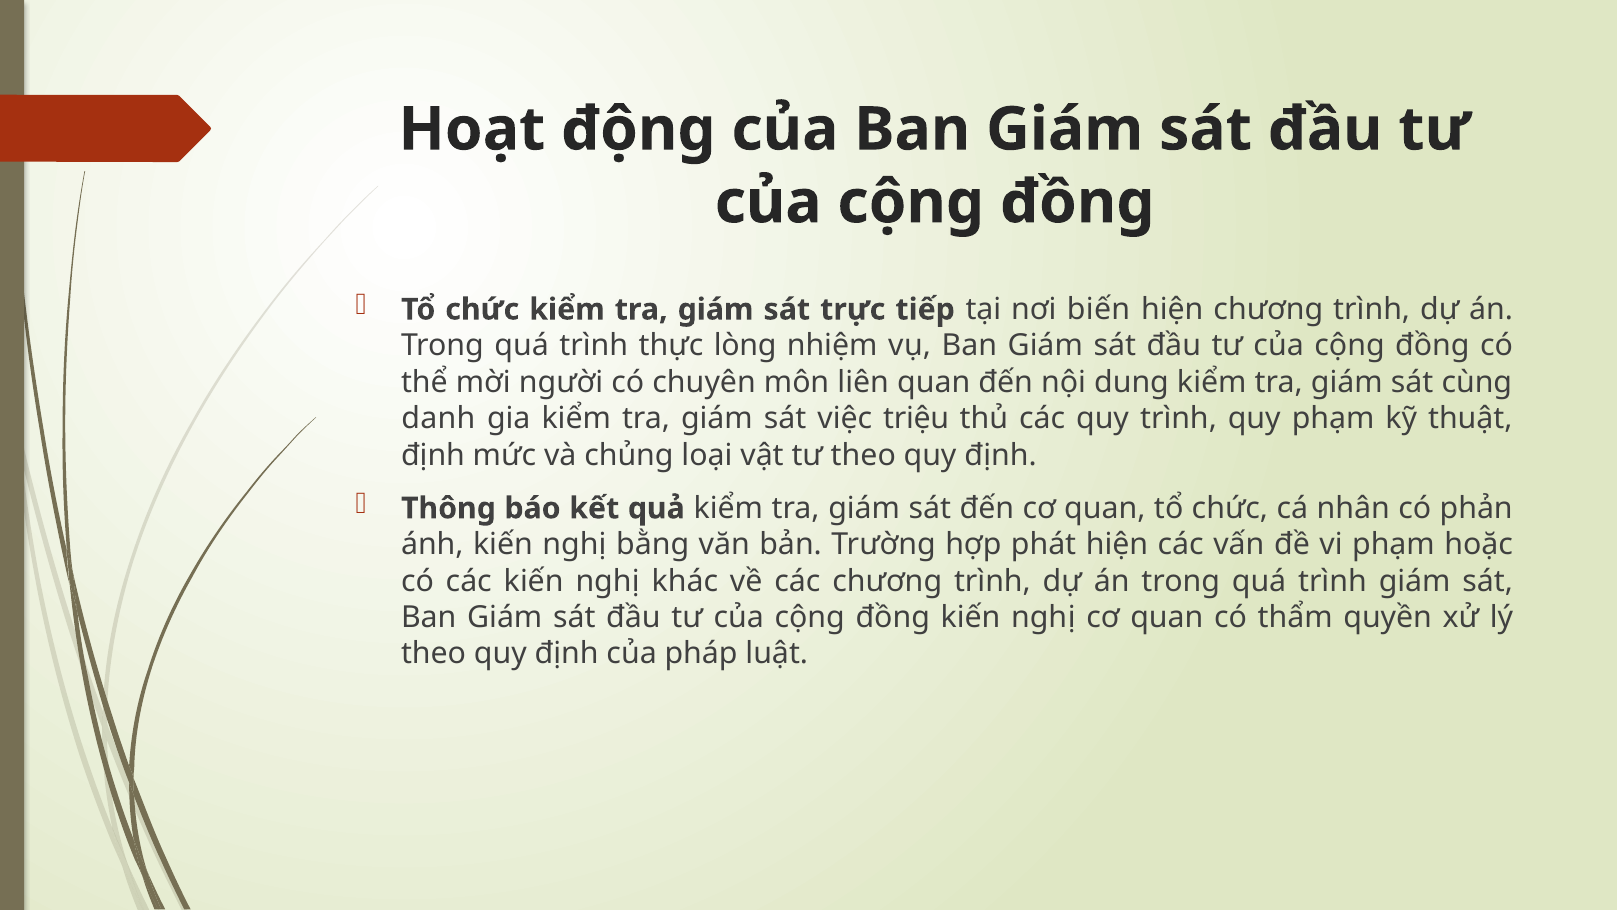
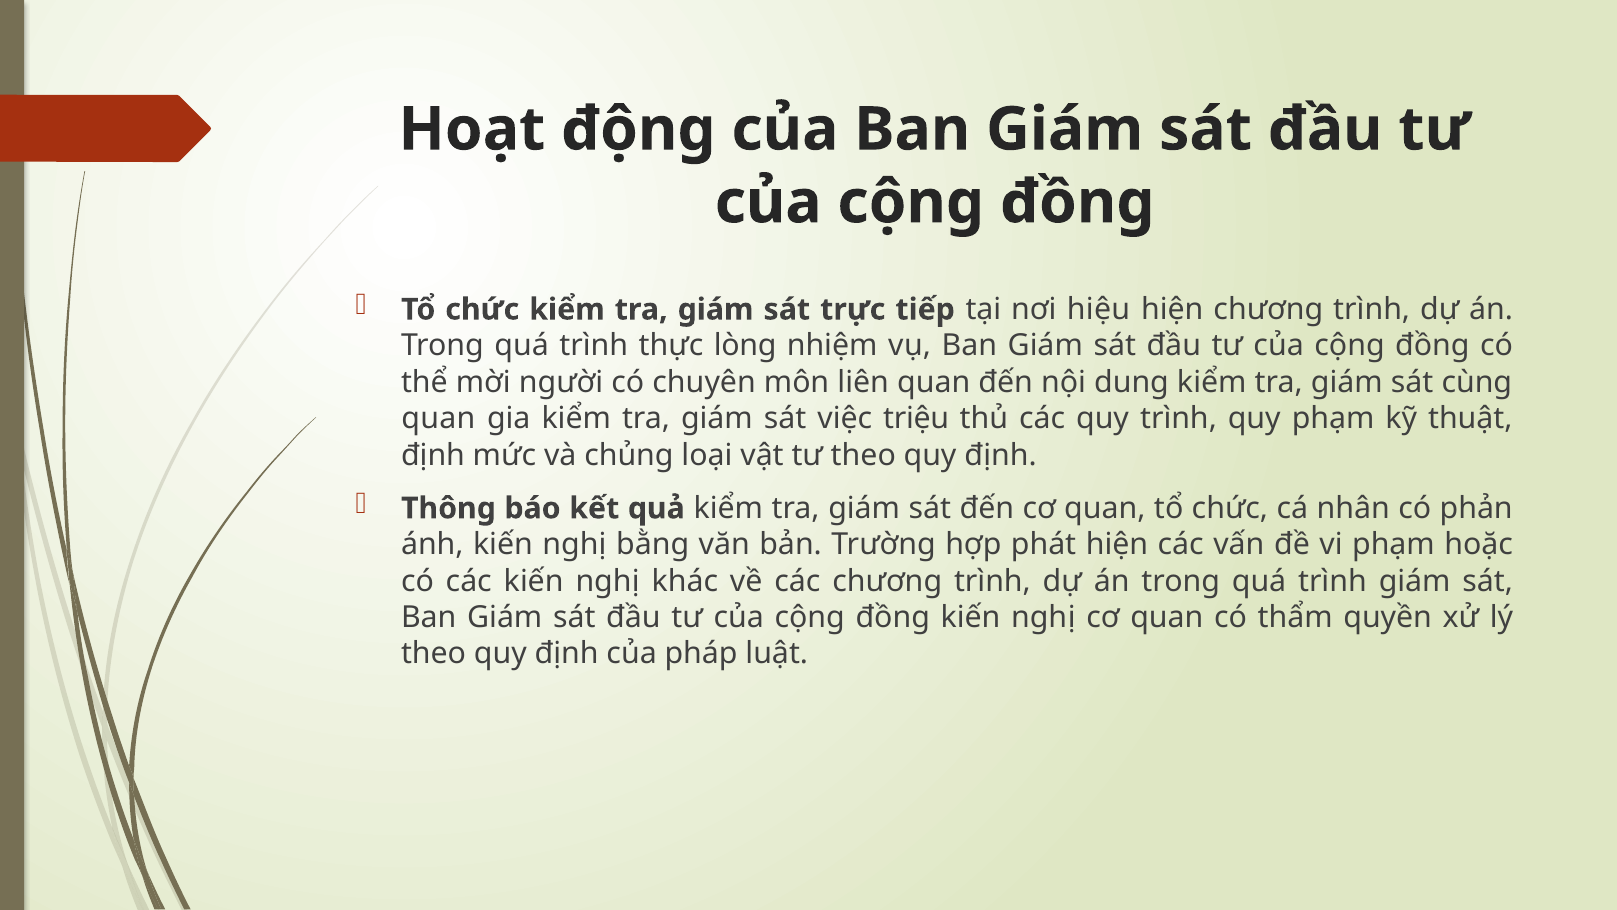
biến: biến -> hiệu (1099, 309)
danh: danh -> quan (438, 419)
